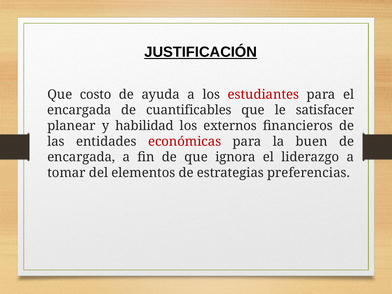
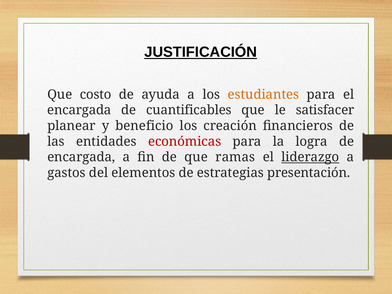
estudiantes colour: red -> orange (263, 94)
habilidad: habilidad -> beneficio (144, 126)
externos: externos -> creación (230, 126)
buen: buen -> logra (312, 141)
ignora: ignora -> ramas (235, 157)
liderazgo underline: none -> present (310, 157)
tomar: tomar -> gastos (66, 173)
preferencias: preferencias -> presentación (309, 173)
